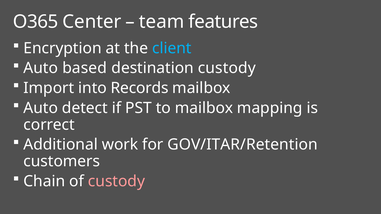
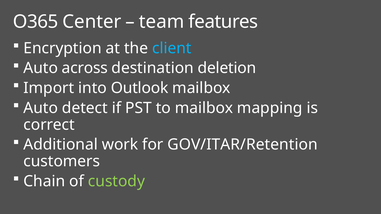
based: based -> across (85, 68)
destination custody: custody -> deletion (227, 68)
Records: Records -> Outlook (140, 88)
custody colour: pink -> light green (116, 181)
